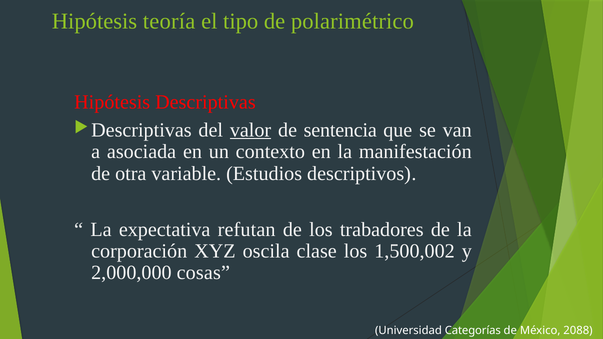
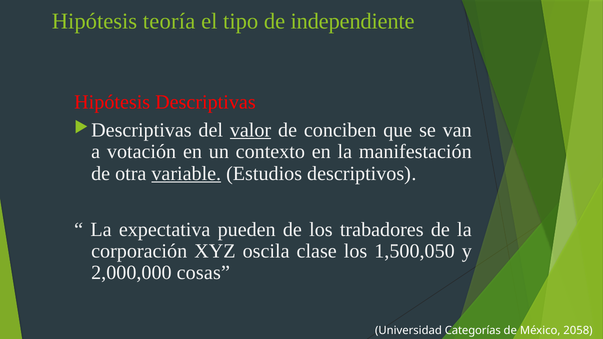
polarimétrico: polarimétrico -> independiente (353, 21)
sentencia: sentencia -> conciben (340, 130)
asociada: asociada -> votación (142, 152)
variable underline: none -> present (186, 173)
refutan: refutan -> pueden (247, 230)
1,500,002: 1,500,002 -> 1,500,050 (415, 251)
2088: 2088 -> 2058 (578, 331)
